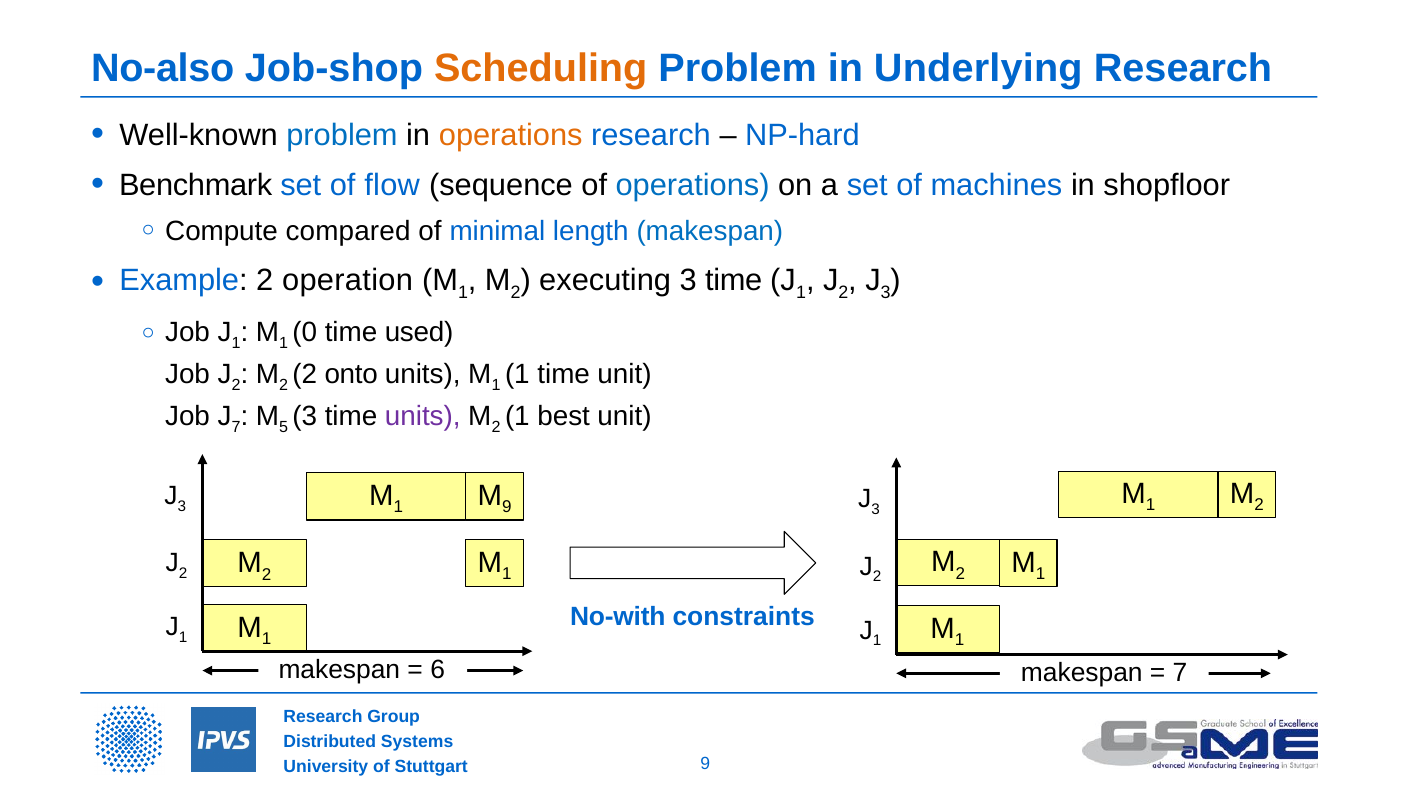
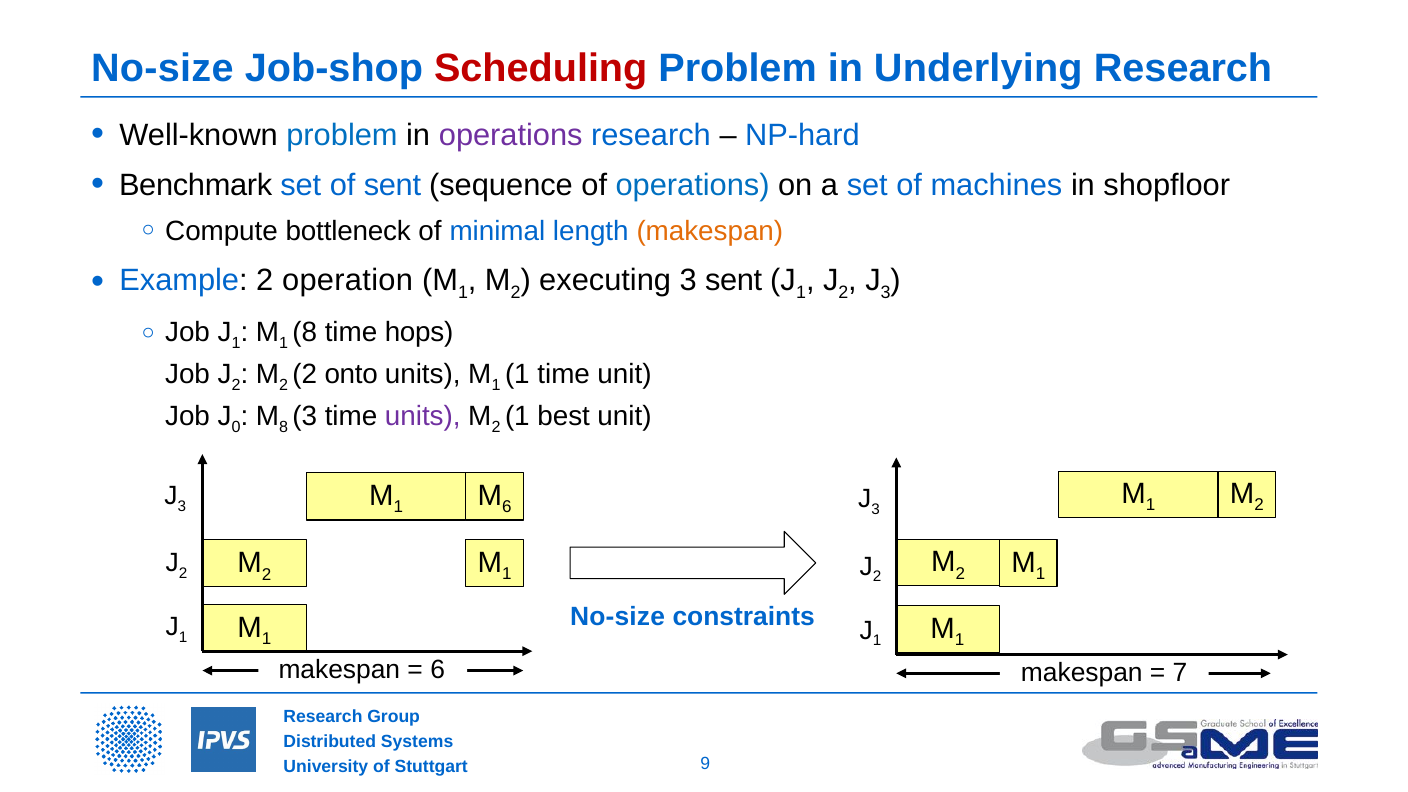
No-also: No-also -> No-size (162, 69)
Scheduling colour: orange -> red (541, 69)
operations colour: orange -> purple (511, 135)
of flow: flow -> sent (392, 185)
compared: compared -> bottleneck (348, 232)
makespan colour: blue -> orange (710, 232)
executing 3 time: time -> sent (734, 281)
1 0: 0 -> 8 (305, 333)
used: used -> hops (419, 333)
7: 7 -> 0 (236, 427)
5: 5 -> 8 (284, 427)
9: 9 -> 6 (507, 507)
No-with: No-with -> No-size (618, 617)
